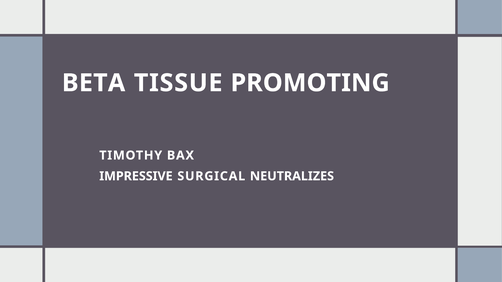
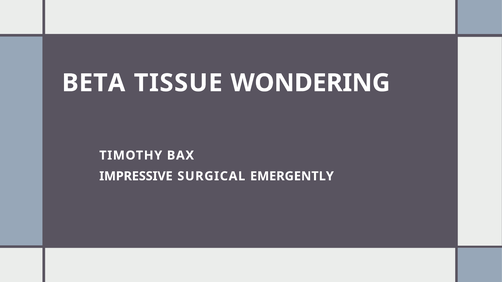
PROMOTING: PROMOTING -> WONDERING (310, 83)
NEUTRALIZES: NEUTRALIZES -> EMERGENTLY (292, 176)
